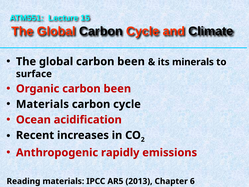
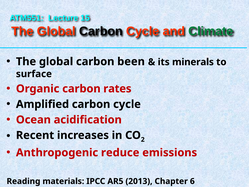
Climate colour: black -> green (211, 31)
Organic carbon been: been -> rates (117, 89)
Materials: Materials -> Amplified (42, 104)
rapidly: rapidly -> reduce (120, 152)
